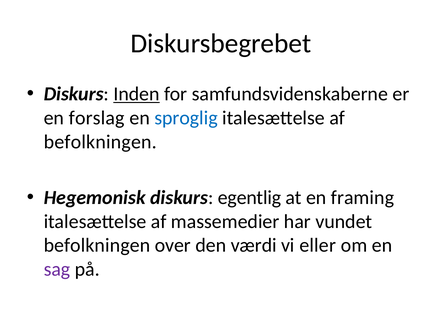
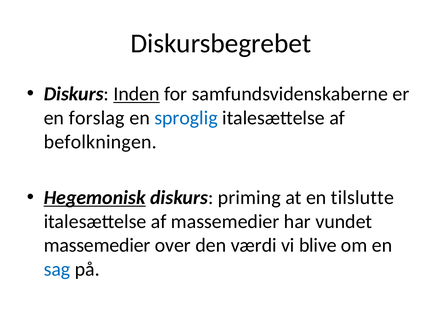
Hegemonisk underline: none -> present (95, 198)
egentlig: egentlig -> priming (249, 198)
framing: framing -> tilslutte (362, 198)
befolkningen: befolkningen -> massemedier (97, 245)
eller: eller -> blive (318, 245)
sag colour: purple -> blue (57, 269)
